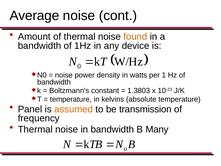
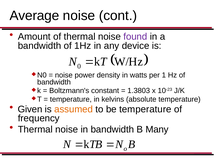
found colour: orange -> purple (135, 37)
Panel: Panel -> Given (30, 109)
be transmission: transmission -> temperature (145, 109)
